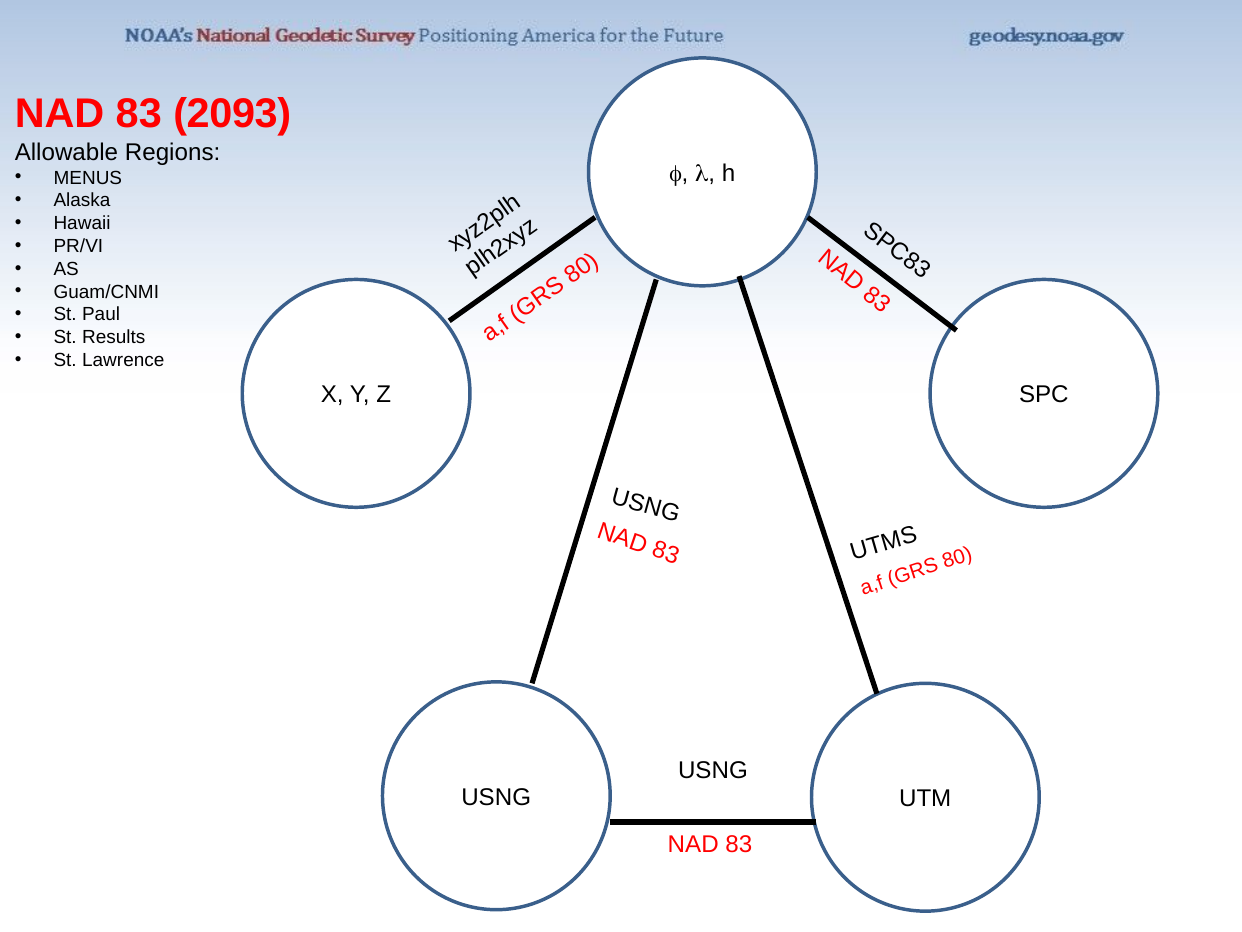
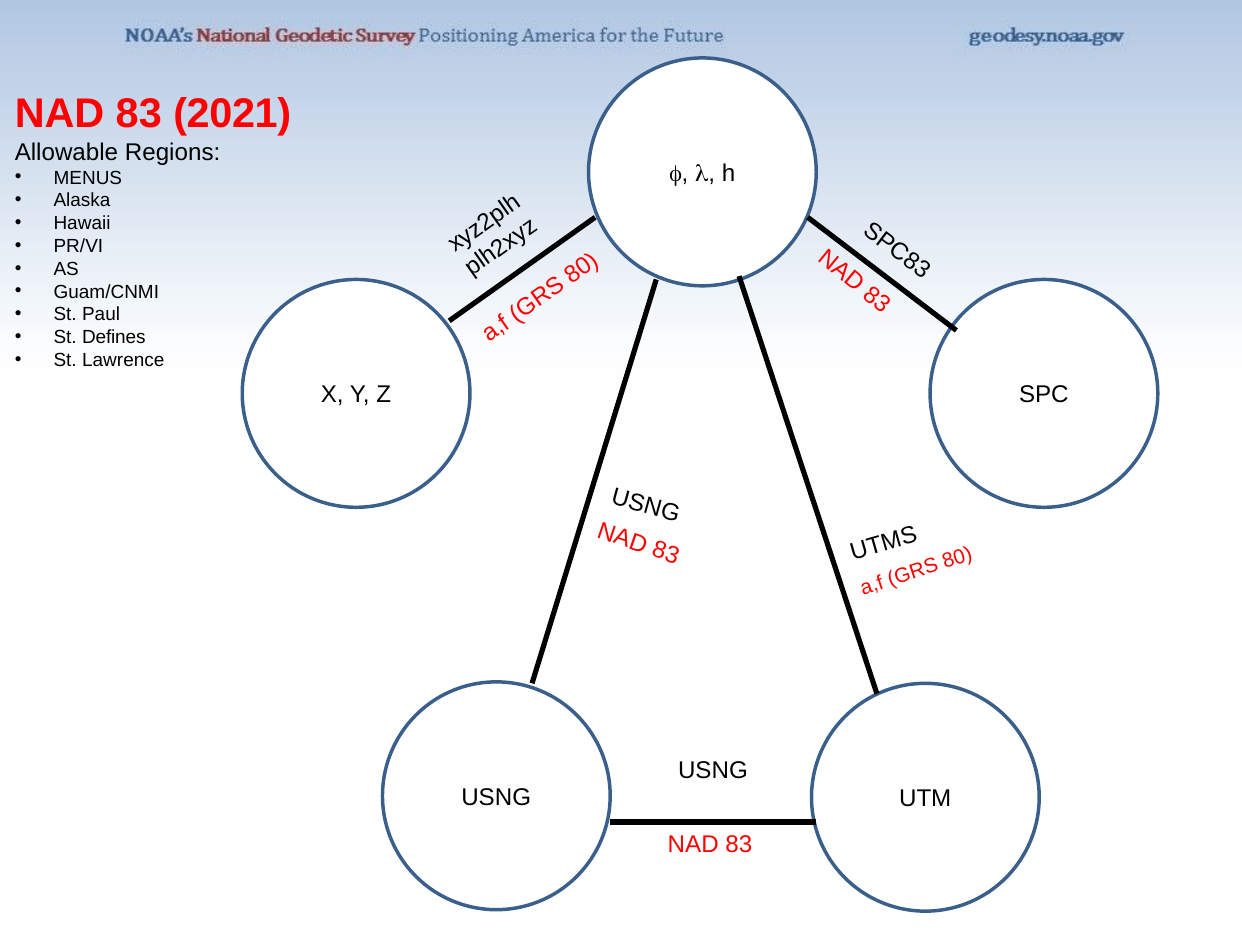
2093: 2093 -> 2021 (232, 114)
Results: Results -> Defines (114, 337)
